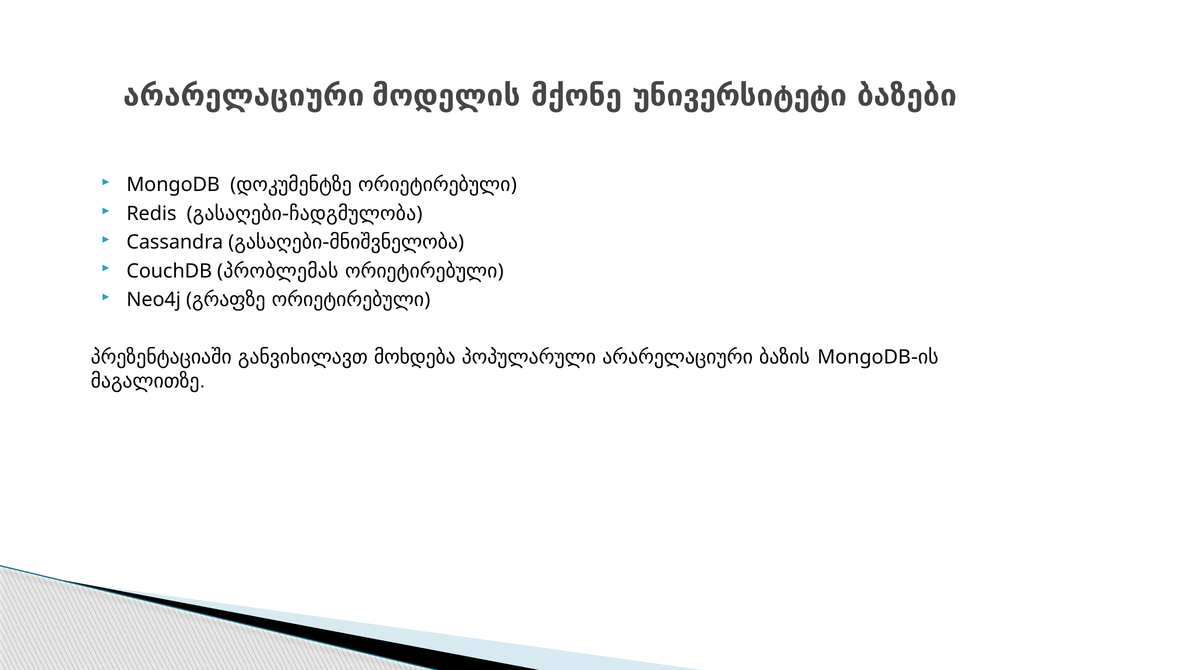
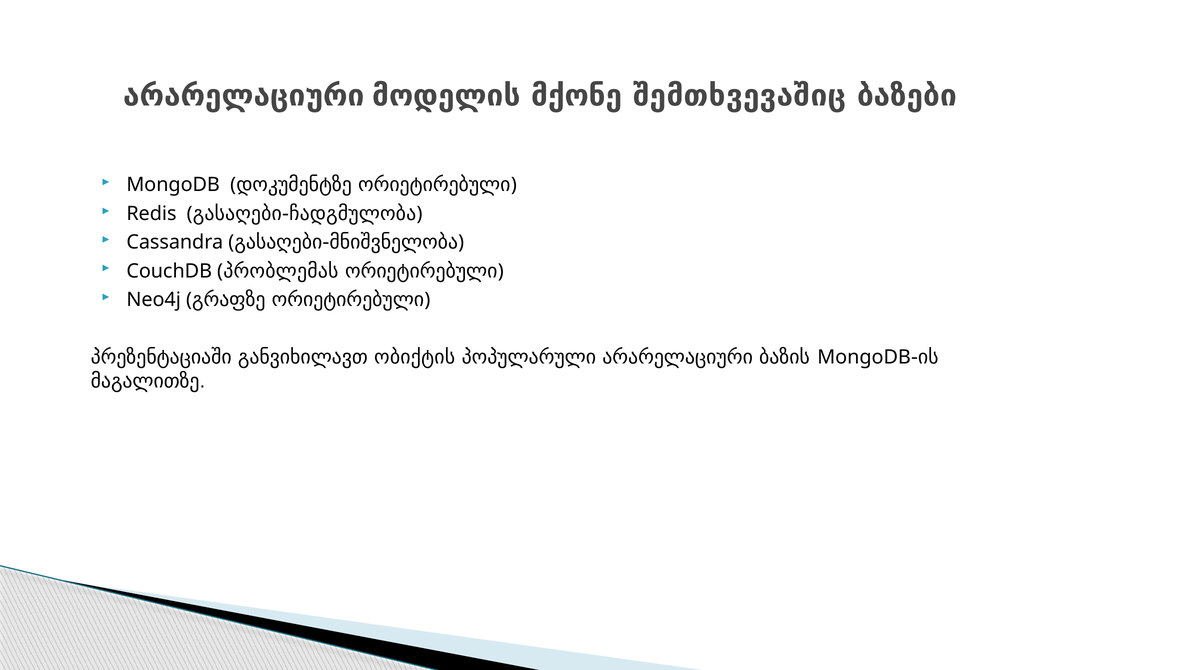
უნივერსიტეტი: უნივერსიტეტი -> შემთხვევაშიც (740, 96)
მოხდება: მოხდება -> ობიქტის (415, 357)
